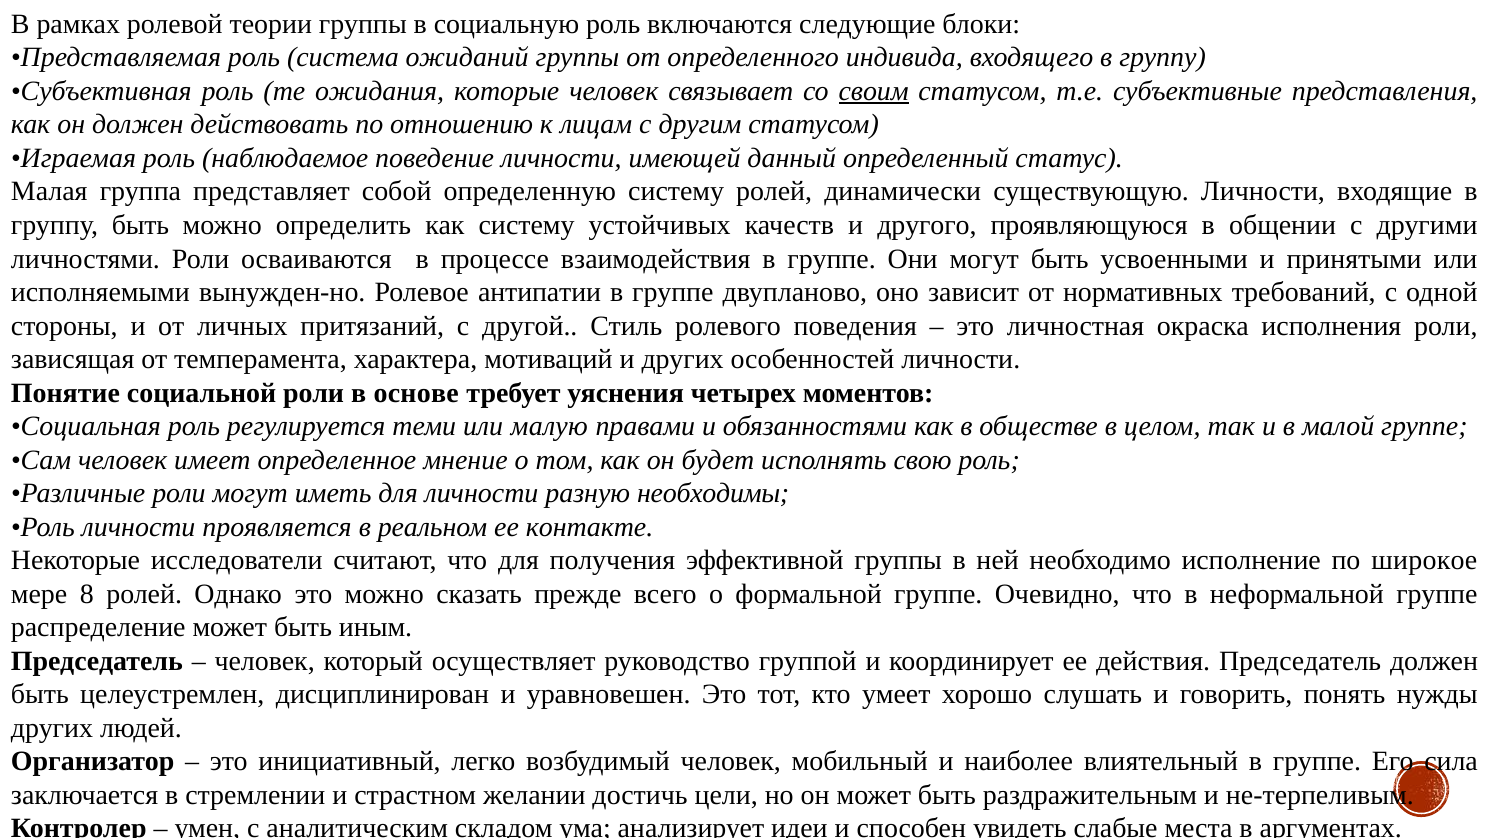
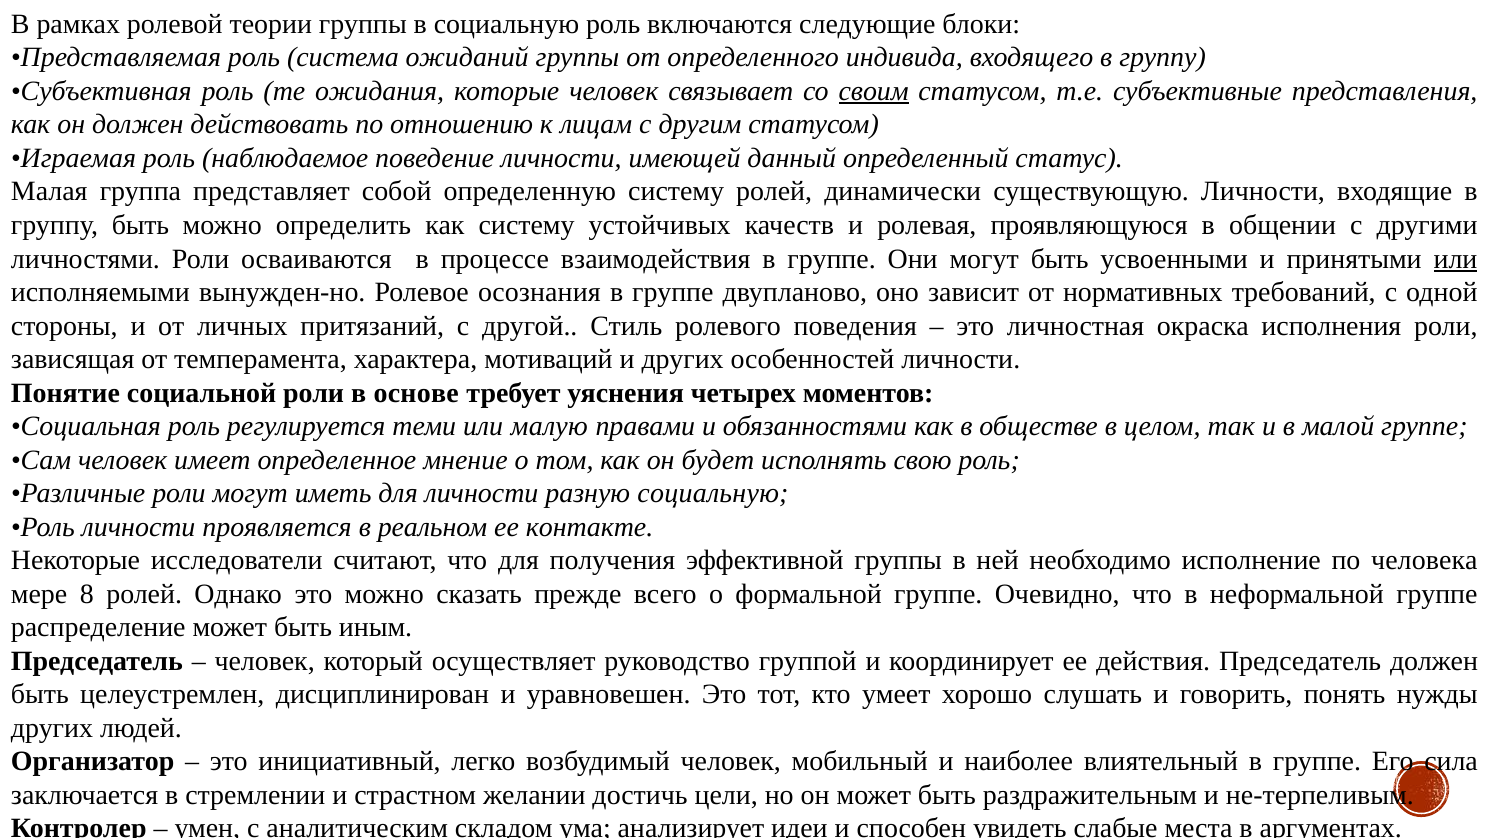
другого: другого -> ролевая (927, 225)
или underline: none -> present (1455, 259)
антипатии: антипатии -> осознания (539, 292)
разную необходимы: необходимы -> социальную (713, 494)
широкое: широкое -> человека (1424, 561)
